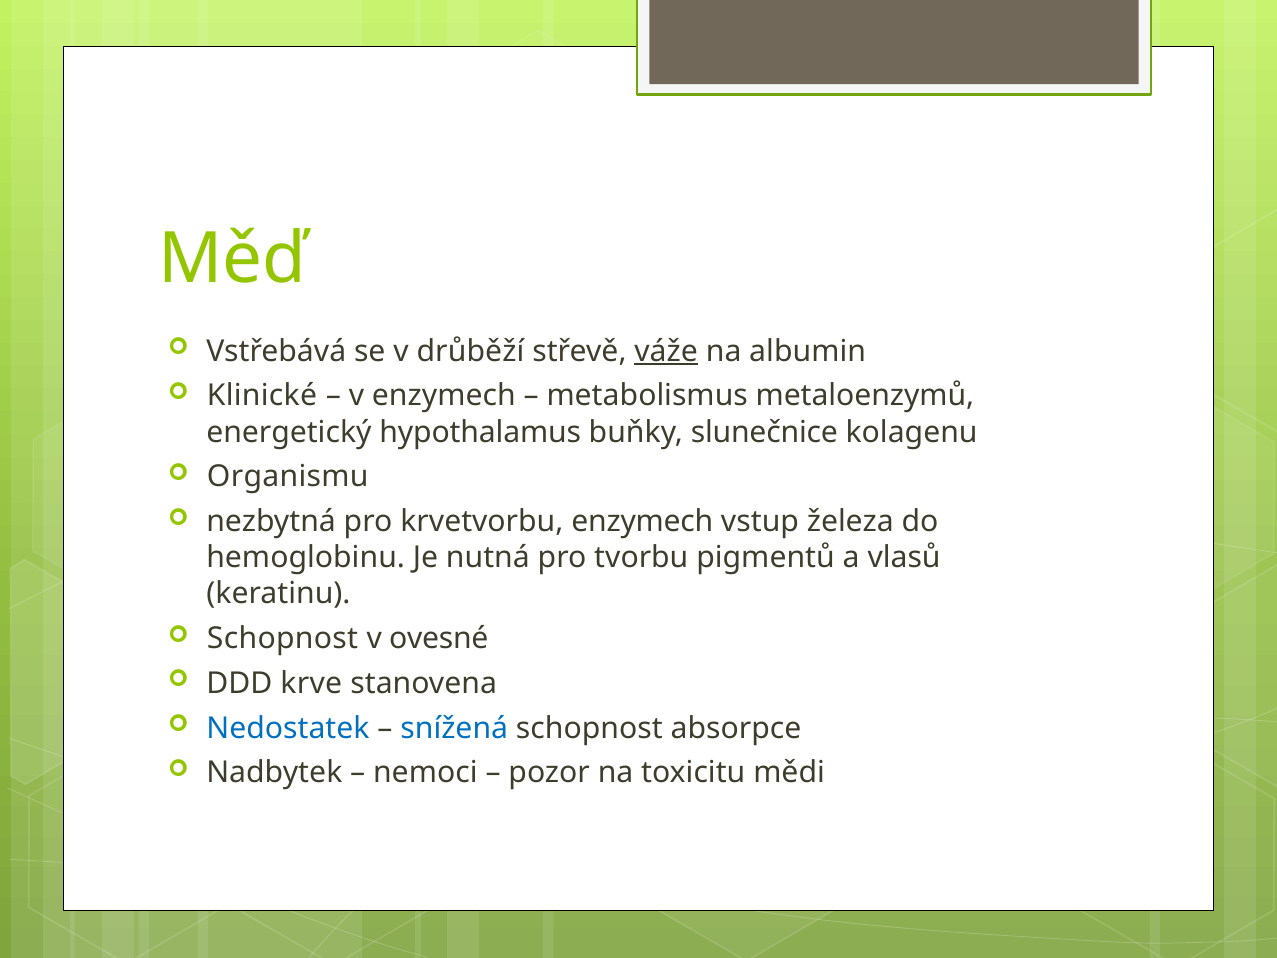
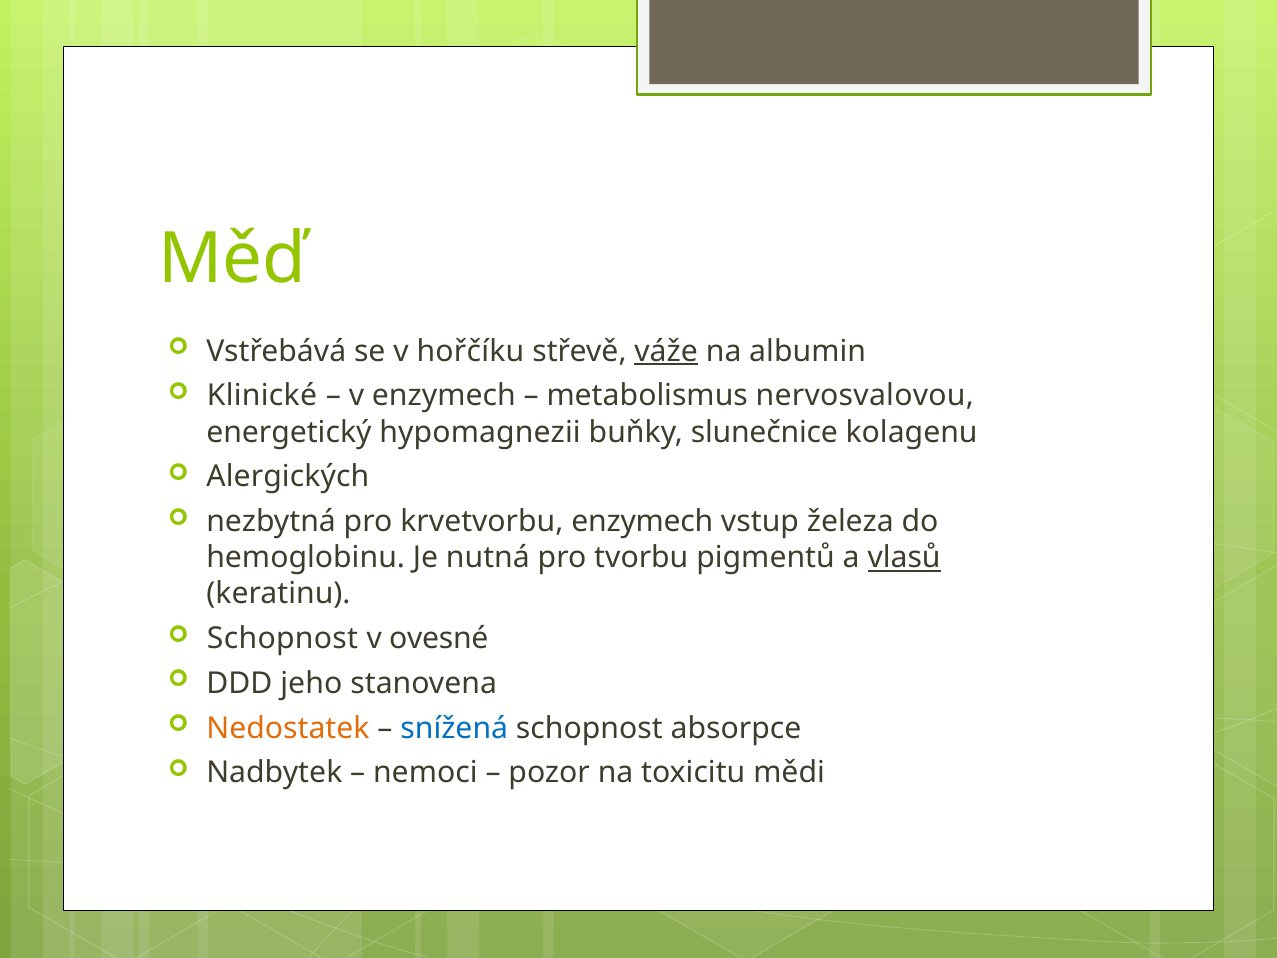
drůběží: drůběží -> hořčíku (470, 351)
metaloenzymů: metaloenzymů -> nervosvalovou (865, 396)
hypothalamus: hypothalamus -> hypomagnezii (480, 432)
Organismu: Organismu -> Alergických (288, 477)
vlasů underline: none -> present (904, 558)
krve: krve -> jeho (311, 683)
Nedostatek colour: blue -> orange (288, 728)
